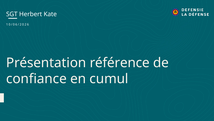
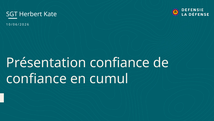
Présentation référence: référence -> confiance (120, 62)
